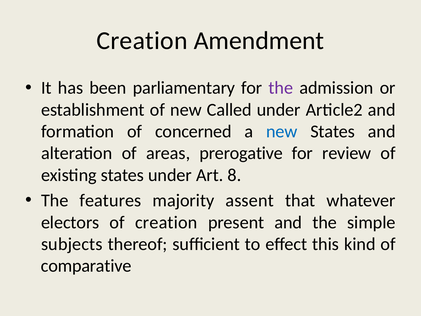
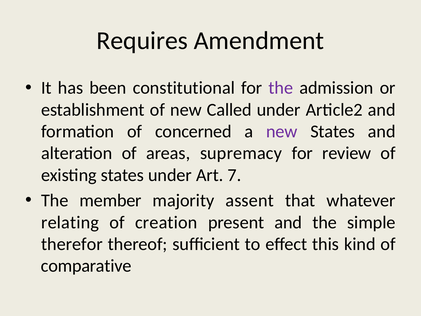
Creation: Creation -> Requires (142, 41)
parliamentary: parliamentary -> constitutional (184, 88)
new colour: blue -> purple (282, 131)
prerogative: prerogative -> supremacy (241, 153)
8: 8 -> 7 (234, 175)
features: features -> member (111, 200)
electors: electors -> relating (70, 222)
subjects: subjects -> therefor (72, 244)
